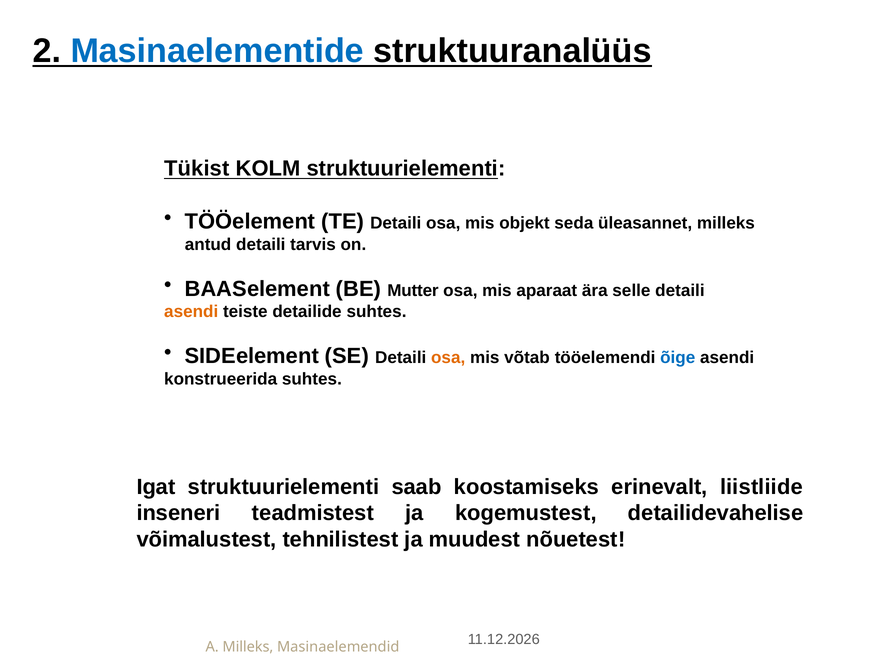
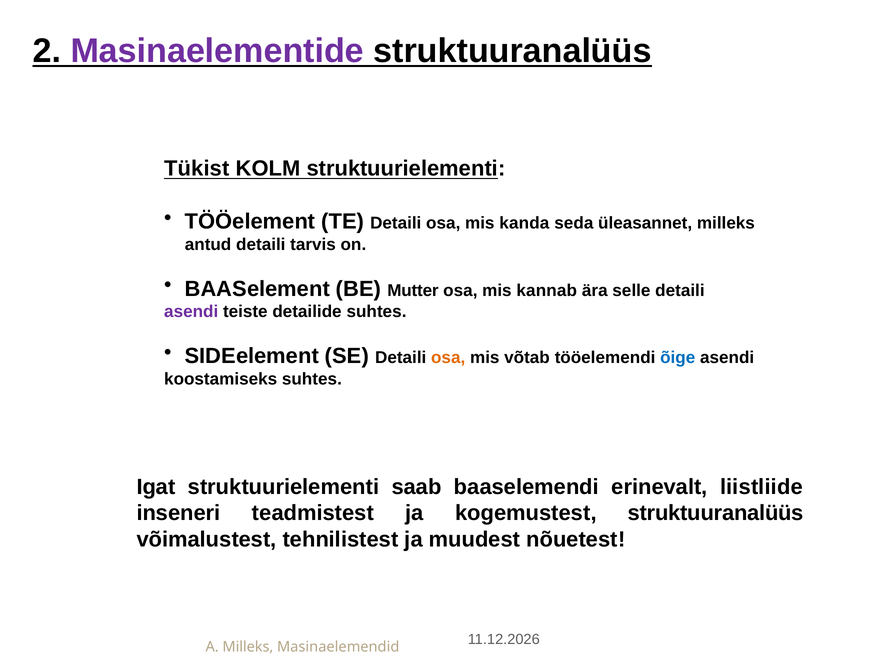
Masinaelementide colour: blue -> purple (217, 51)
objekt: objekt -> kanda (524, 223)
aparaat: aparaat -> kannab (547, 290)
asendi colour: orange -> purple (191, 312)
konstrueerida: konstrueerida -> koostamiseks (221, 379)
koostamiseks: koostamiseks -> baaselemendi (526, 487)
kogemustest detailidevahelise: detailidevahelise -> struktuuranalüüs (716, 513)
